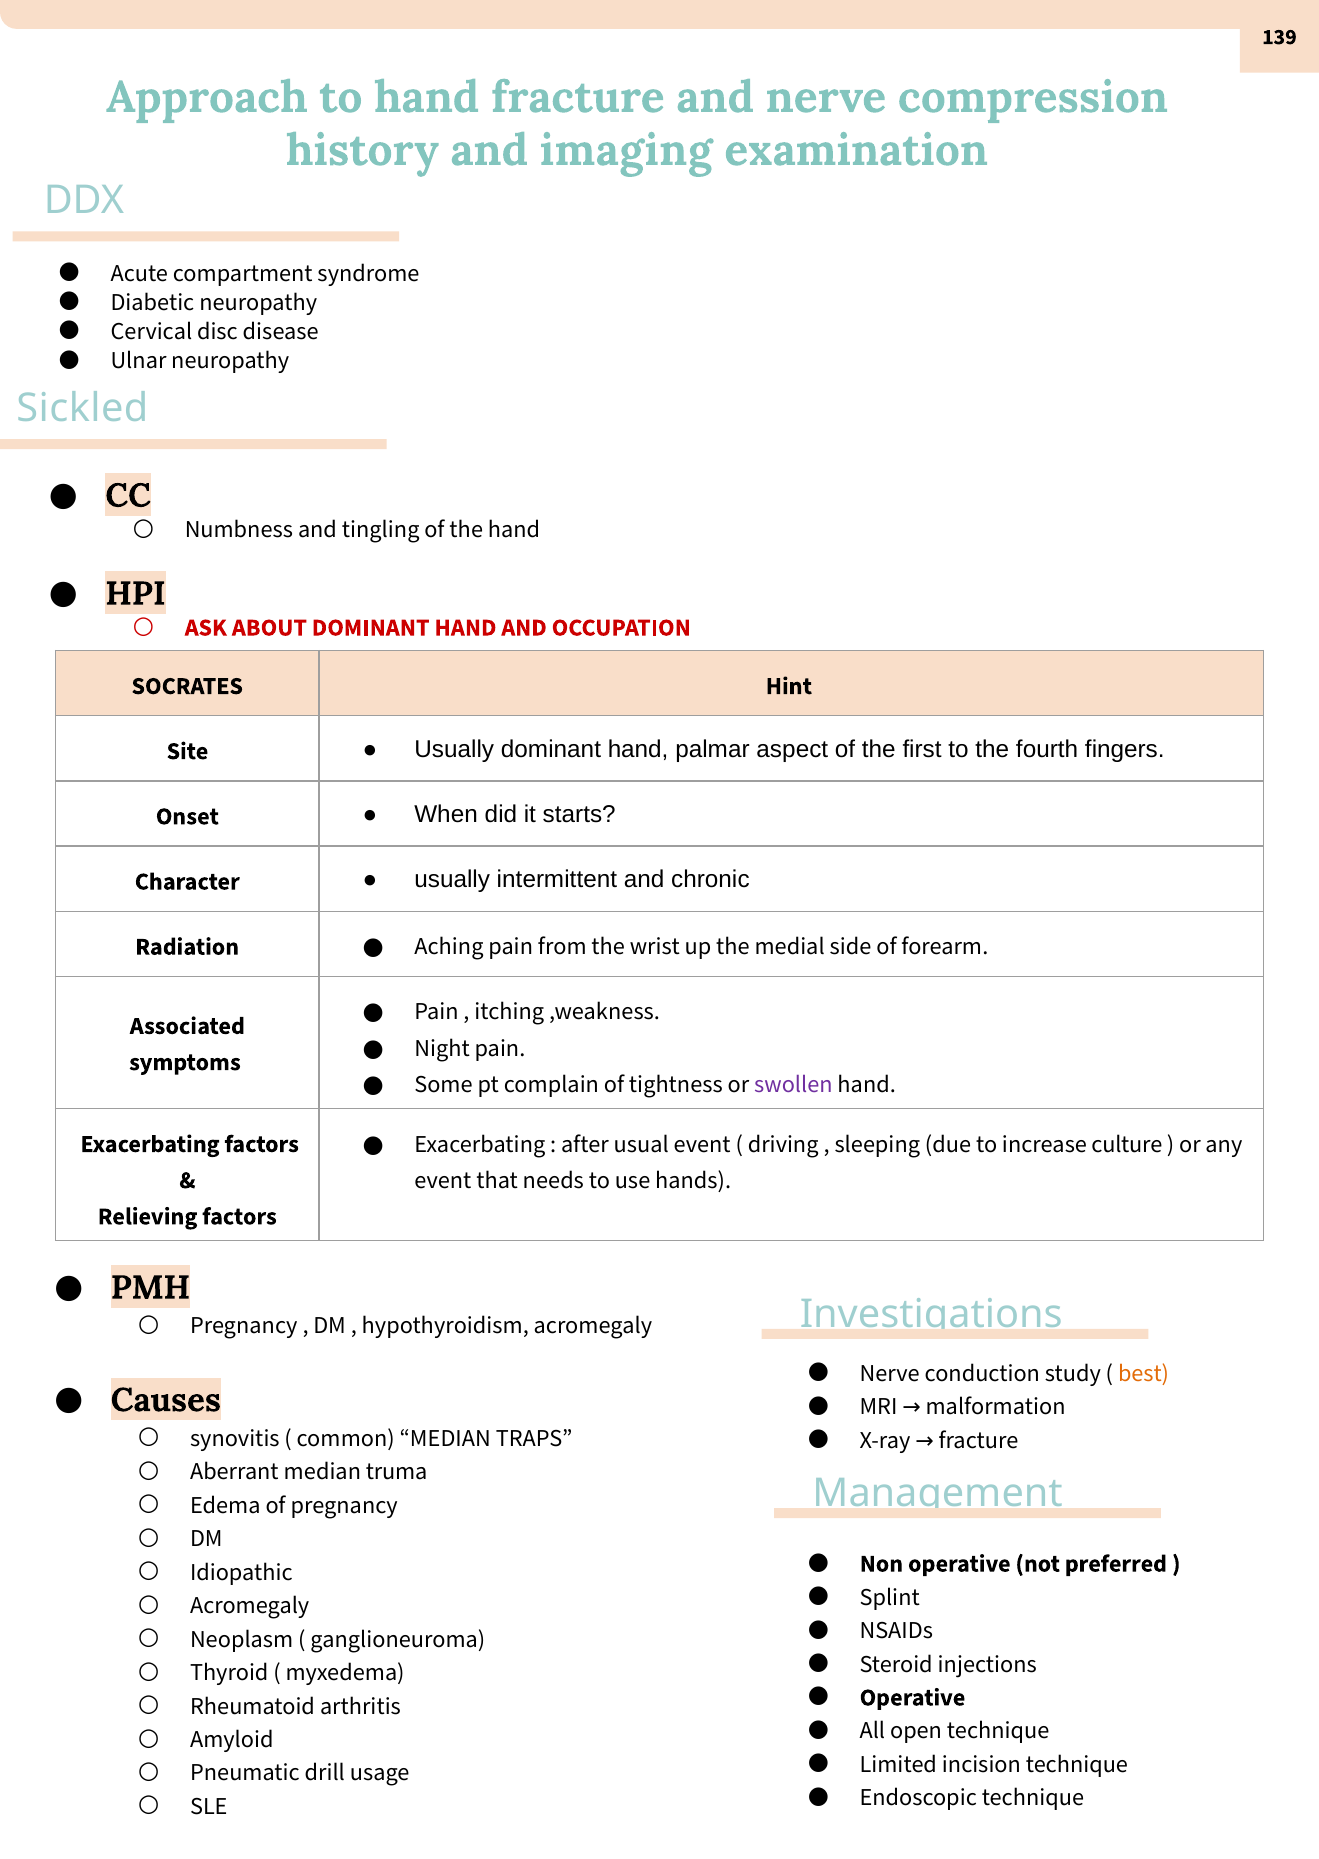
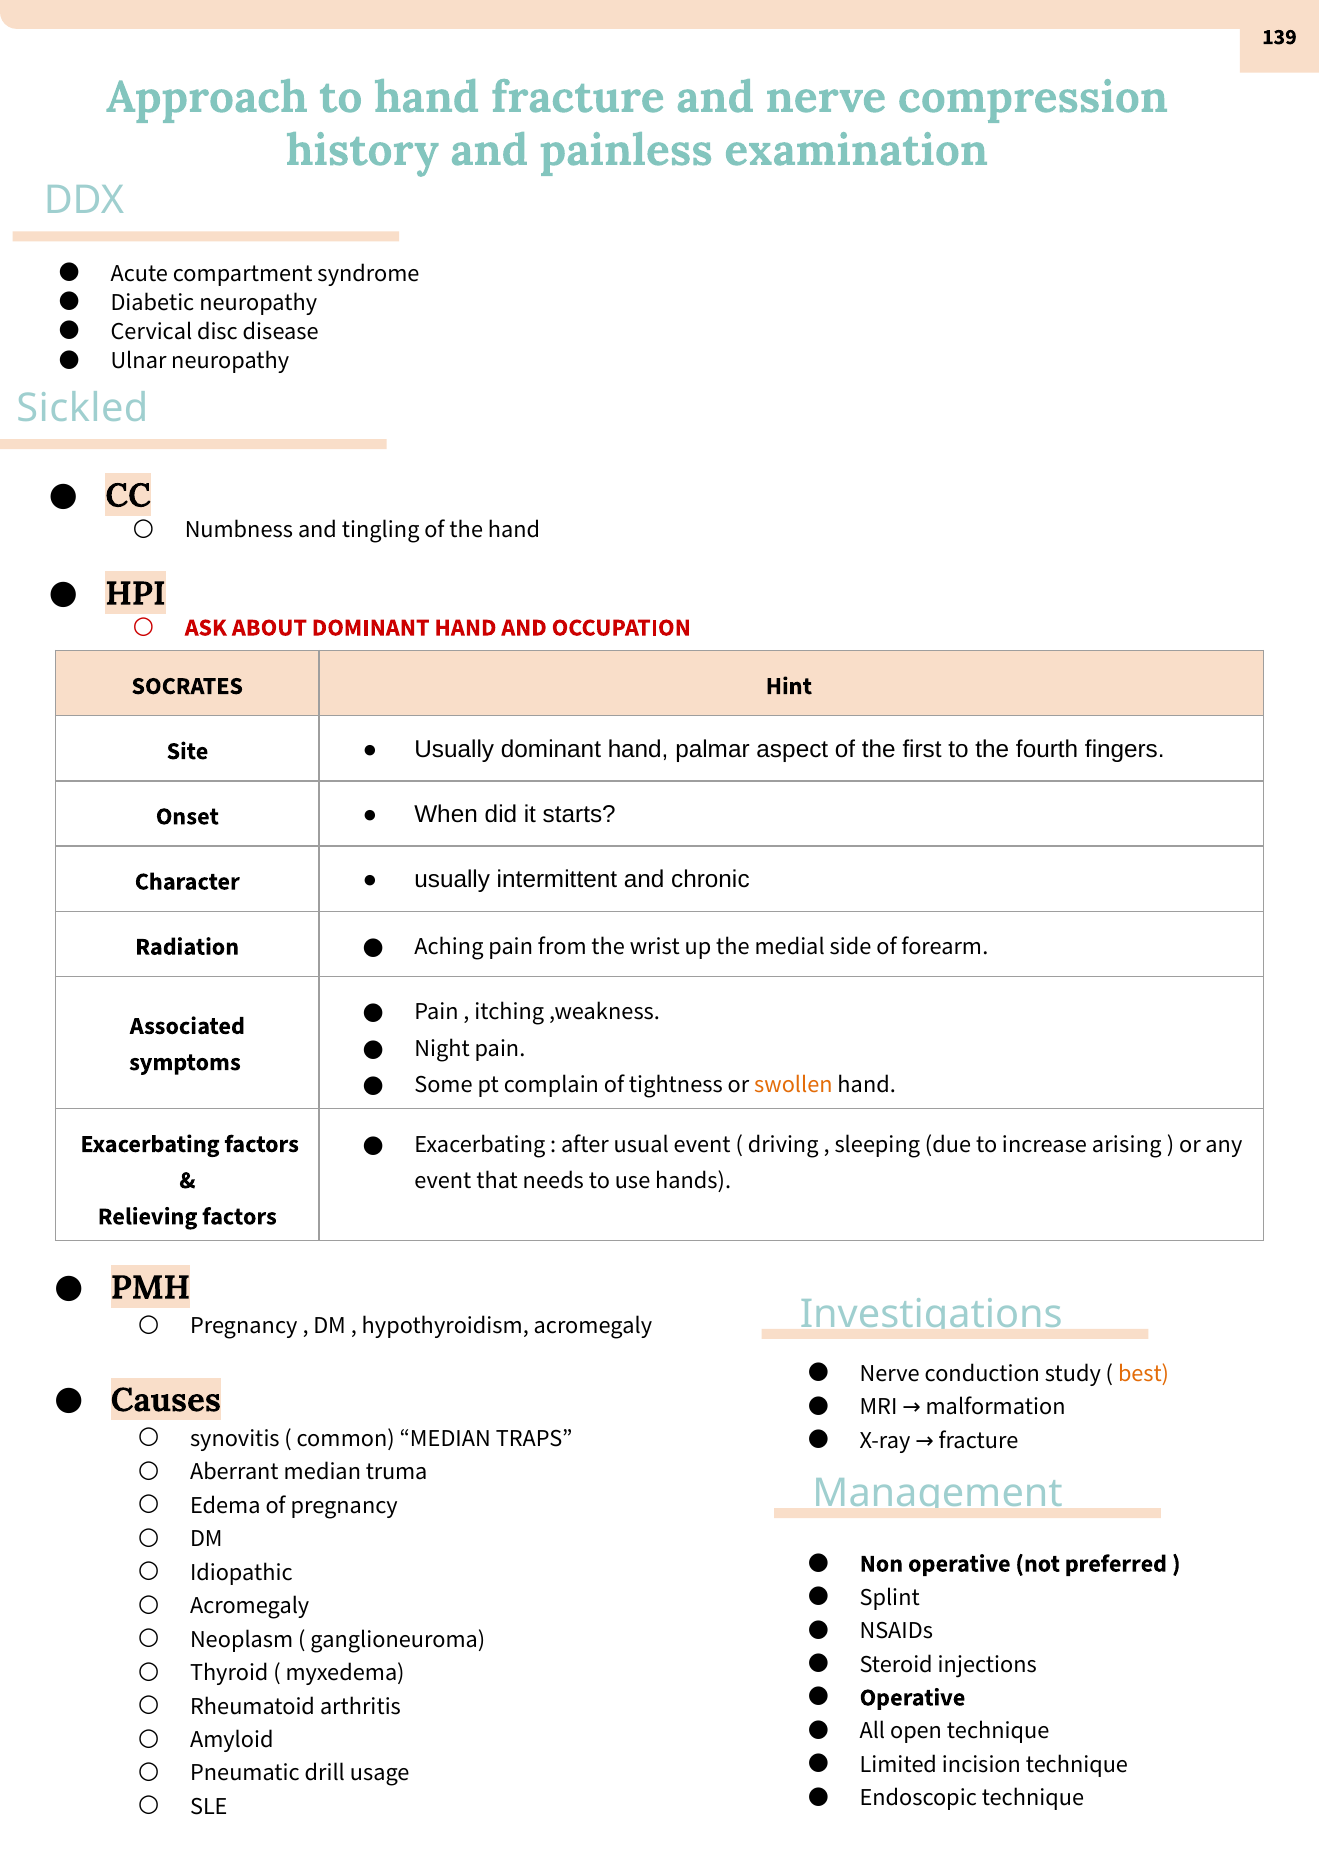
imaging: imaging -> painless (626, 150)
swollen colour: purple -> orange (793, 1085)
culture: culture -> arising (1127, 1144)
